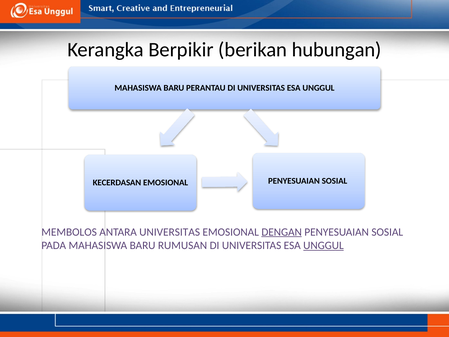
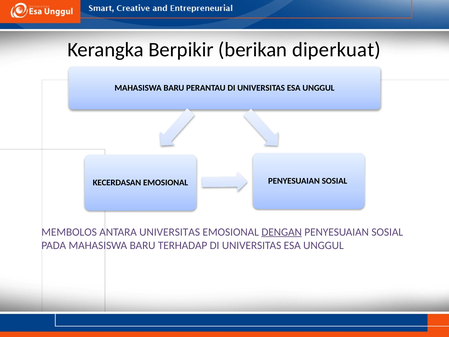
hubungan: hubungan -> diperkuat (336, 50)
RUMUSAN: RUMUSAN -> TERHADAP (183, 245)
UNGGUL underline: present -> none (323, 245)
